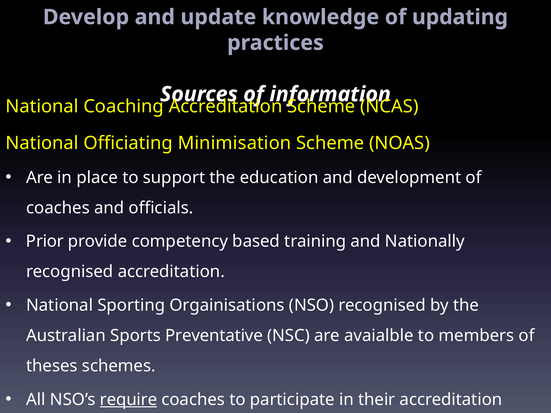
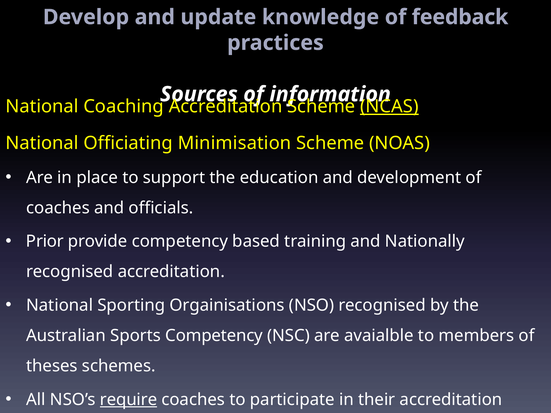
updating: updating -> feedback (460, 17)
NCAS underline: none -> present (389, 106)
Sports Preventative: Preventative -> Competency (214, 336)
